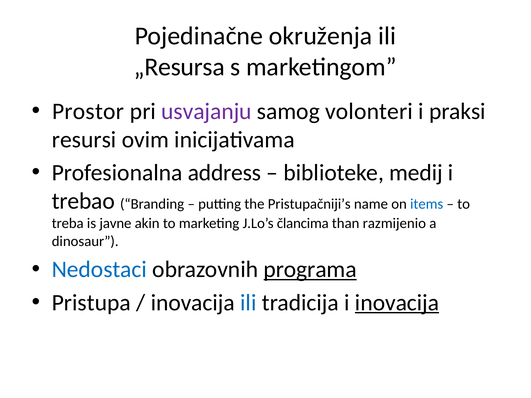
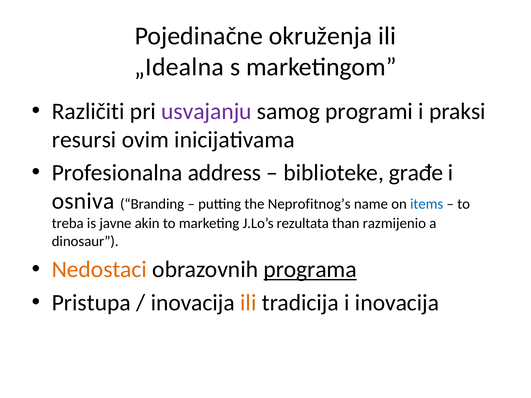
„Resursa: „Resursa -> „Idealna (179, 67)
Prostor: Prostor -> Različiti (88, 111)
volonteri: volonteri -> programi (369, 111)
medij: medij -> građe (416, 173)
trebao: trebao -> osniva (83, 201)
Pristupačniji’s: Pristupačniji’s -> Neprofitnog’s (309, 204)
člancima: člancima -> rezultata (303, 224)
Nedostaci colour: blue -> orange (99, 270)
ili colour: blue -> orange (248, 303)
inovacija underline: present -> none (397, 303)
